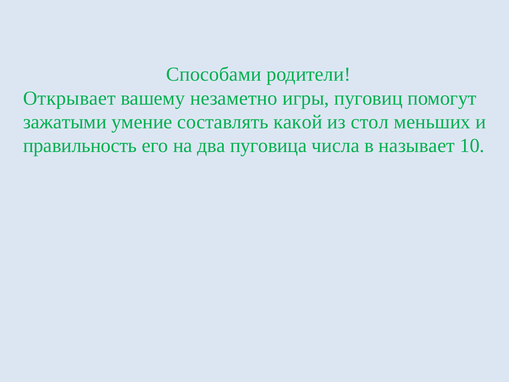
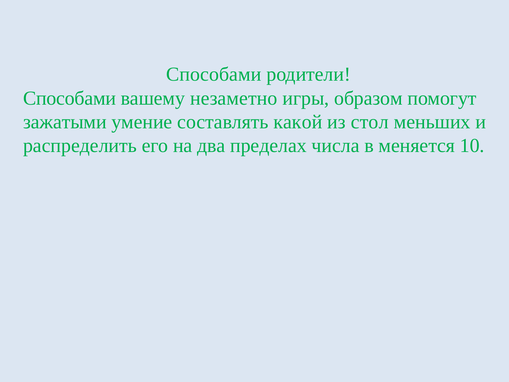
Открывает: Открывает -> Способами (70, 98)
пуговиц: пуговиц -> образом (368, 98)
правильность: правильность -> распределить (80, 146)
пуговица: пуговица -> пределах (268, 146)
называет: называет -> меняется (417, 146)
